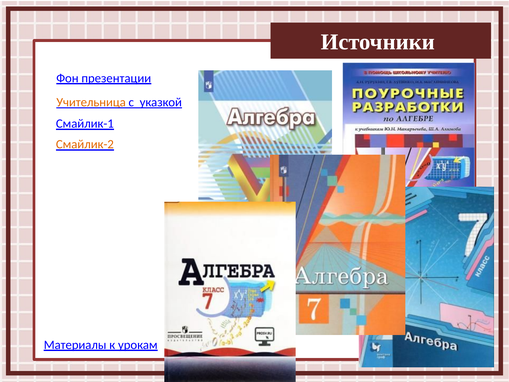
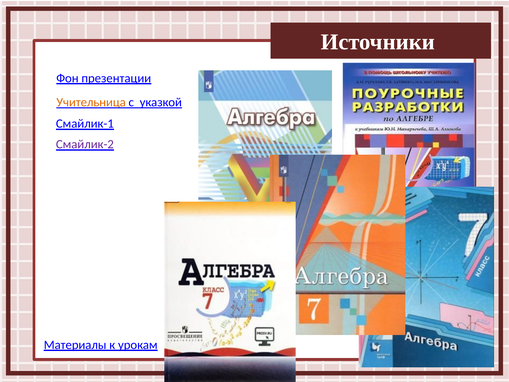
Смайлик-2 colour: orange -> purple (85, 144)
